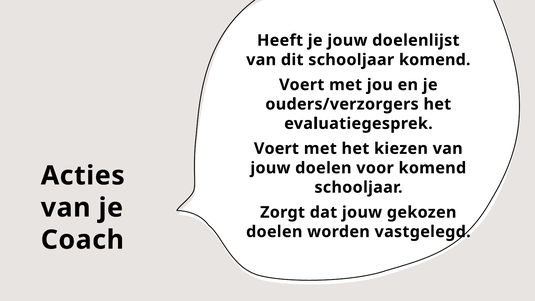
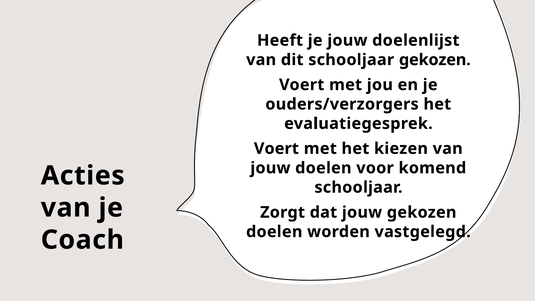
schooljaar komend: komend -> gekozen (435, 60)
